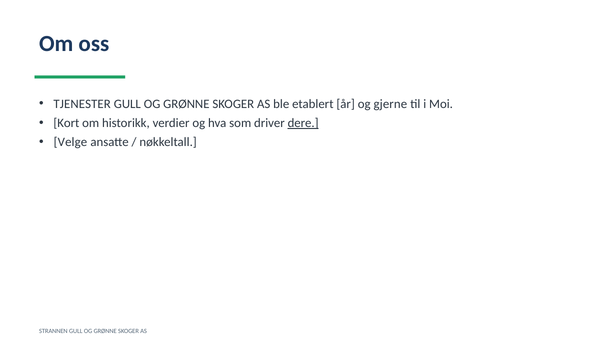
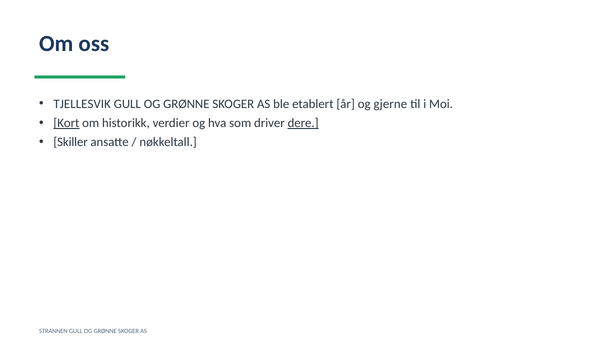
TJENESTER: TJENESTER -> TJELLESVIK (82, 104)
Kort underline: none -> present (66, 123)
Velge: Velge -> Skiller (71, 142)
